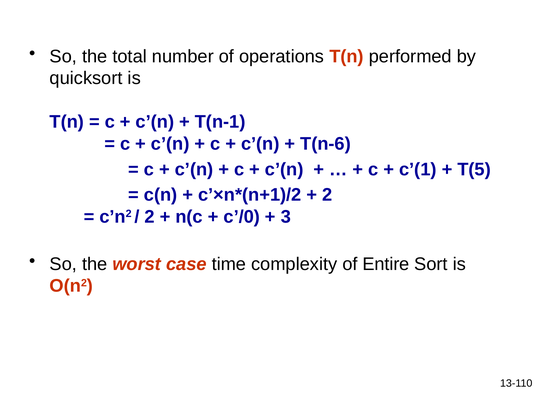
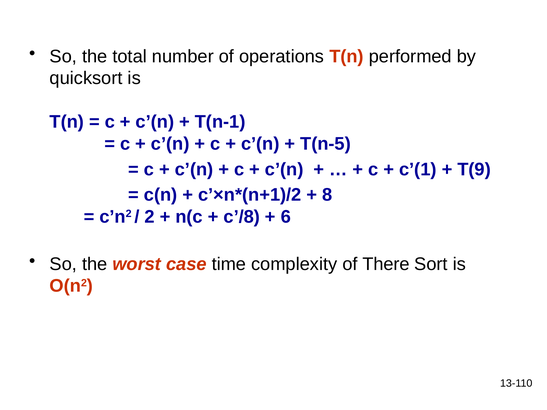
T(n-6: T(n-6 -> T(n-5 (326, 144)
T(5: T(5 -> T(9 (474, 169)
2: 2 -> 8 (327, 195)
c’/0: c’/0 -> c’/8 (242, 217)
3: 3 -> 6 (286, 217)
Entire: Entire -> There (386, 264)
